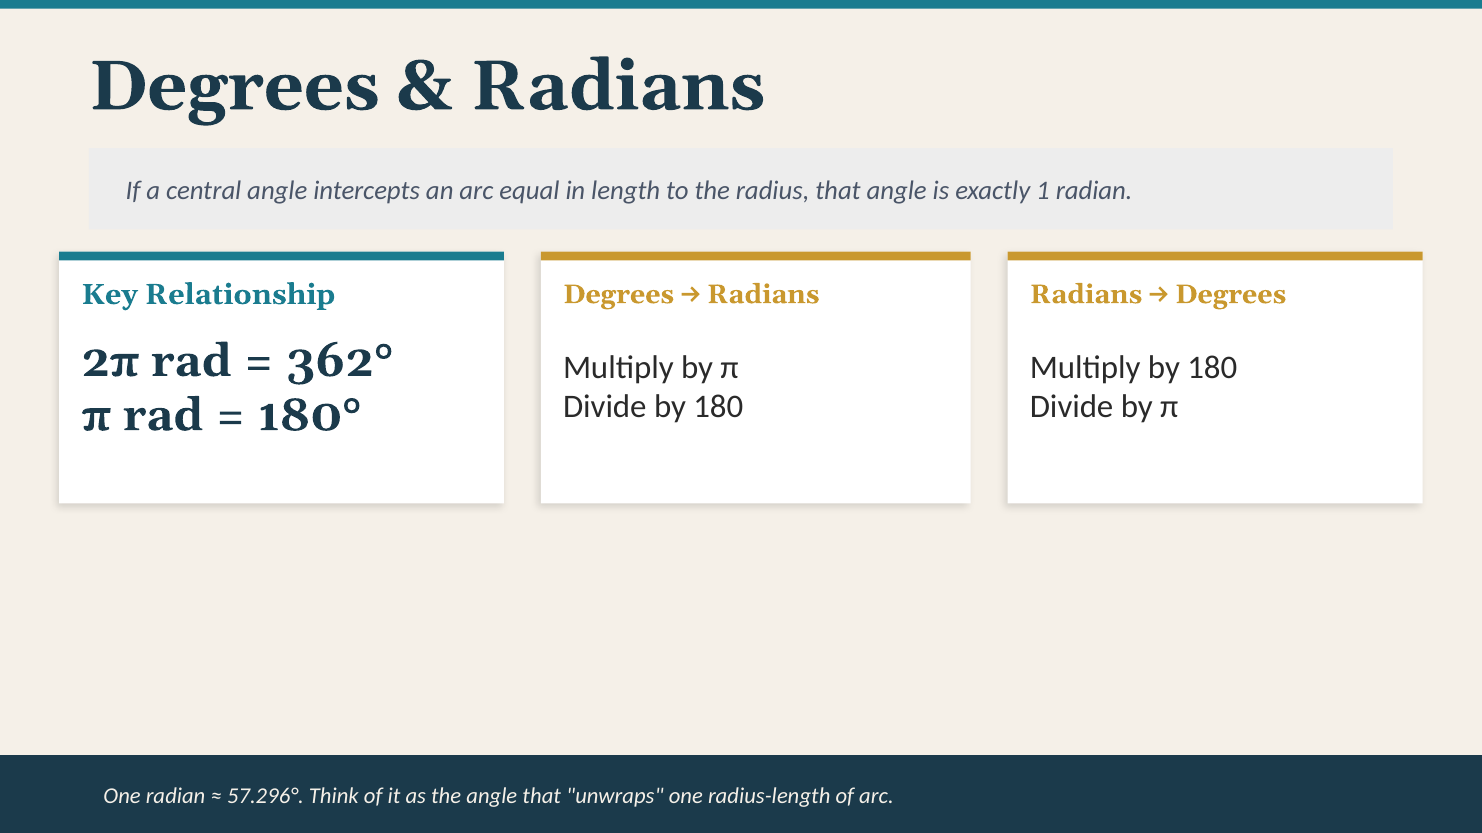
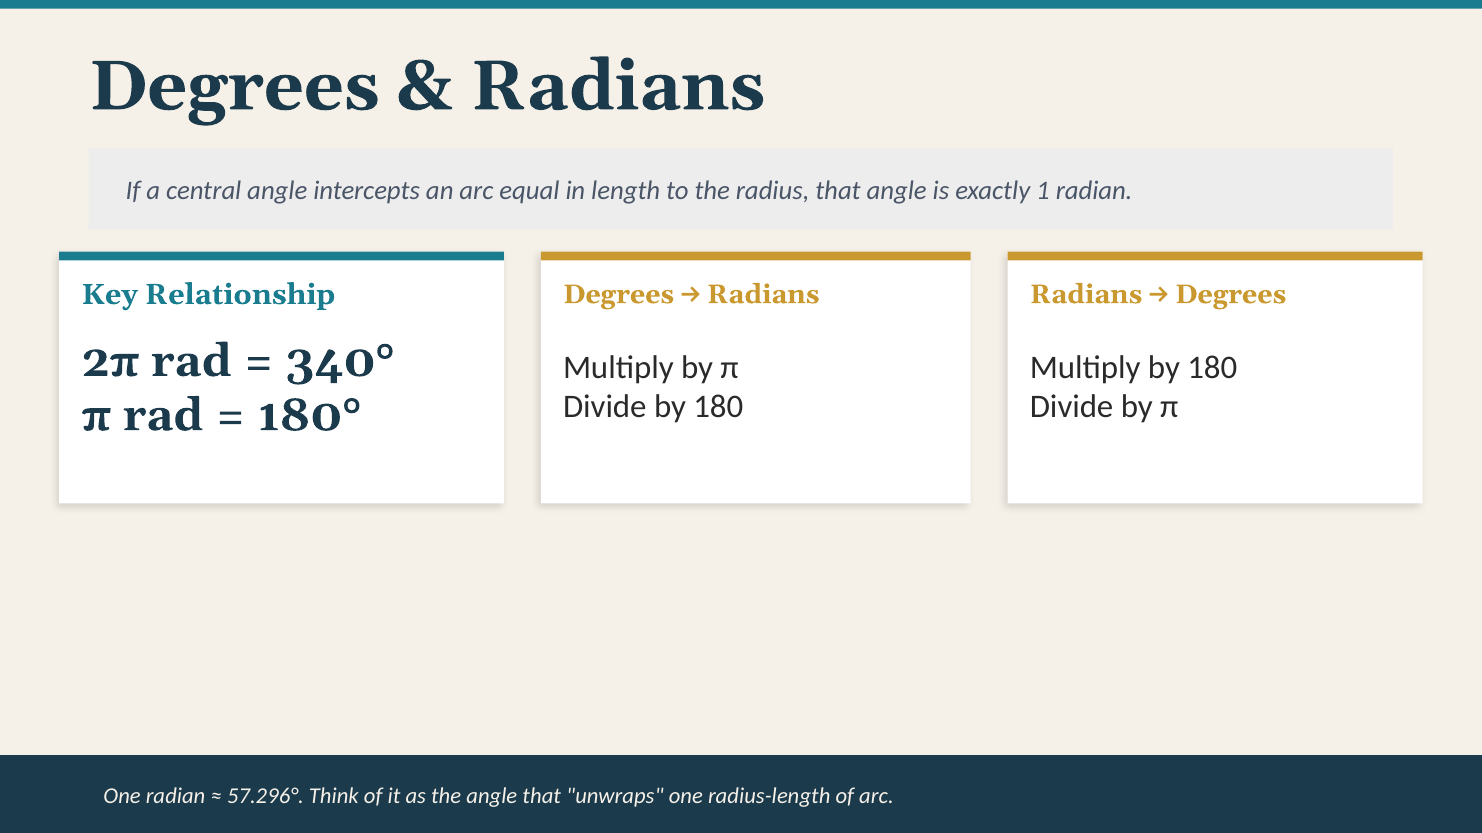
362°: 362° -> 340° (340, 361)
